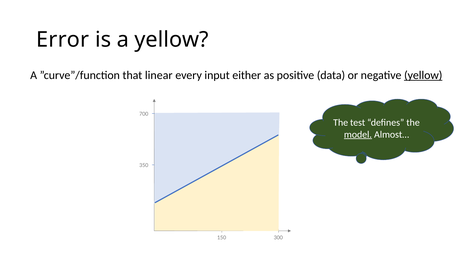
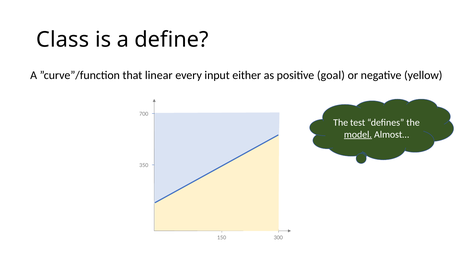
Error: Error -> Class (63, 40)
a yellow: yellow -> define (172, 40)
data: data -> goal (331, 75)
yellow underline: present -> none (423, 75)
